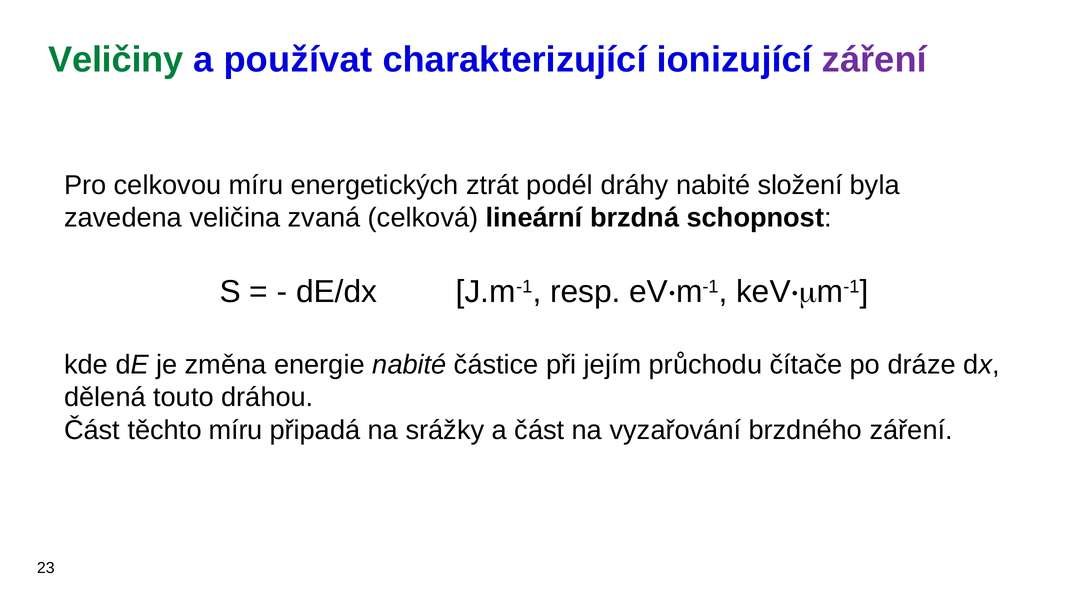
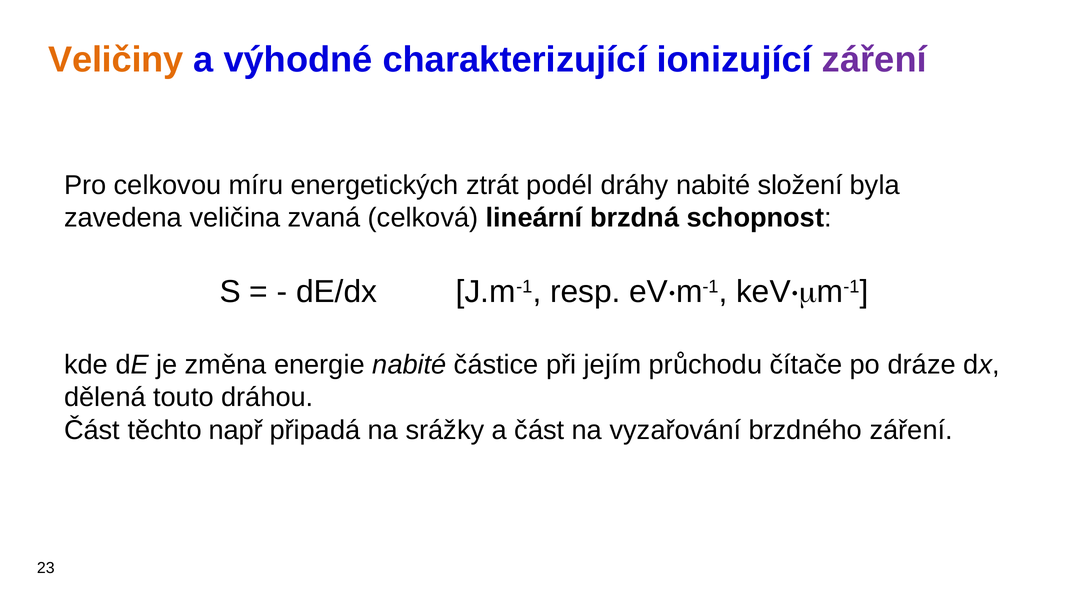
Veličiny colour: green -> orange (116, 60)
používat: používat -> výhodné (298, 60)
těchto míru: míru -> např (236, 430)
